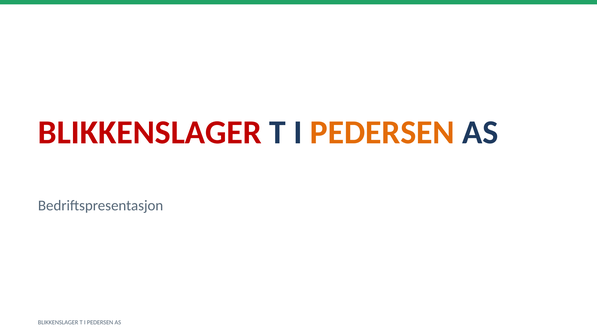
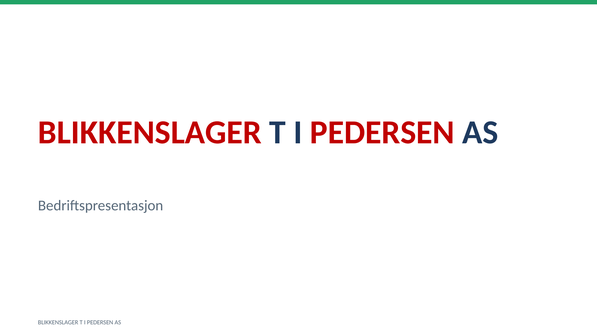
PEDERSEN colour: orange -> red (382, 132)
